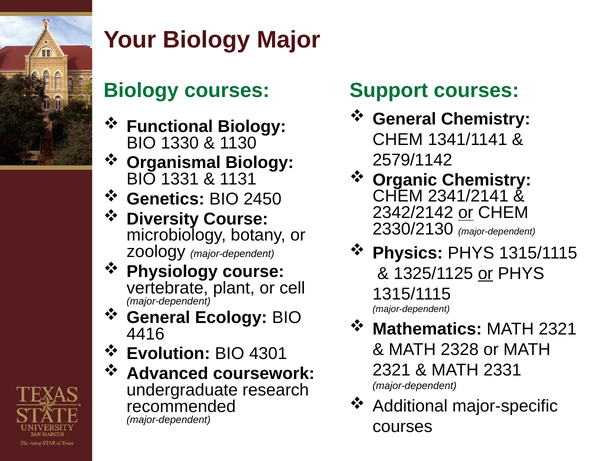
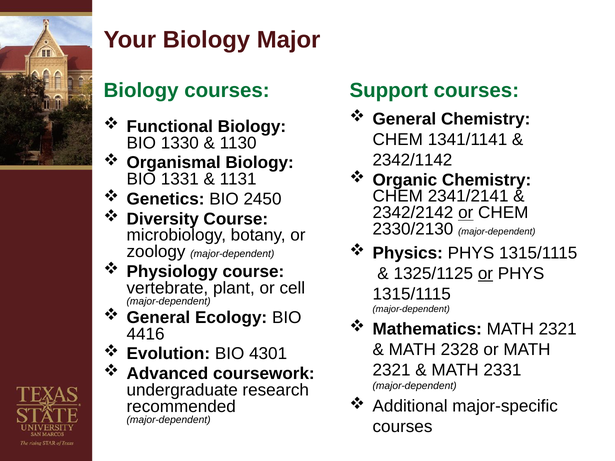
2579/1142: 2579/1142 -> 2342/1142 (412, 160)
